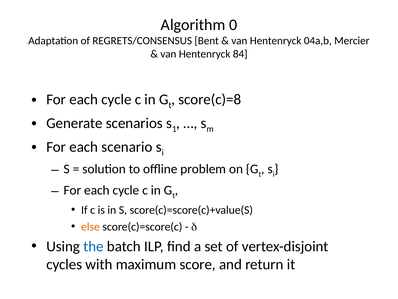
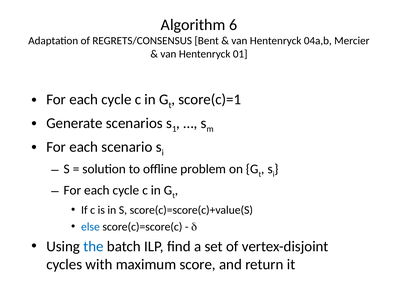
0: 0 -> 6 (233, 25)
84: 84 -> 01 (240, 54)
score(c)=8: score(c)=8 -> score(c)=1 (210, 99)
else colour: orange -> blue (90, 226)
